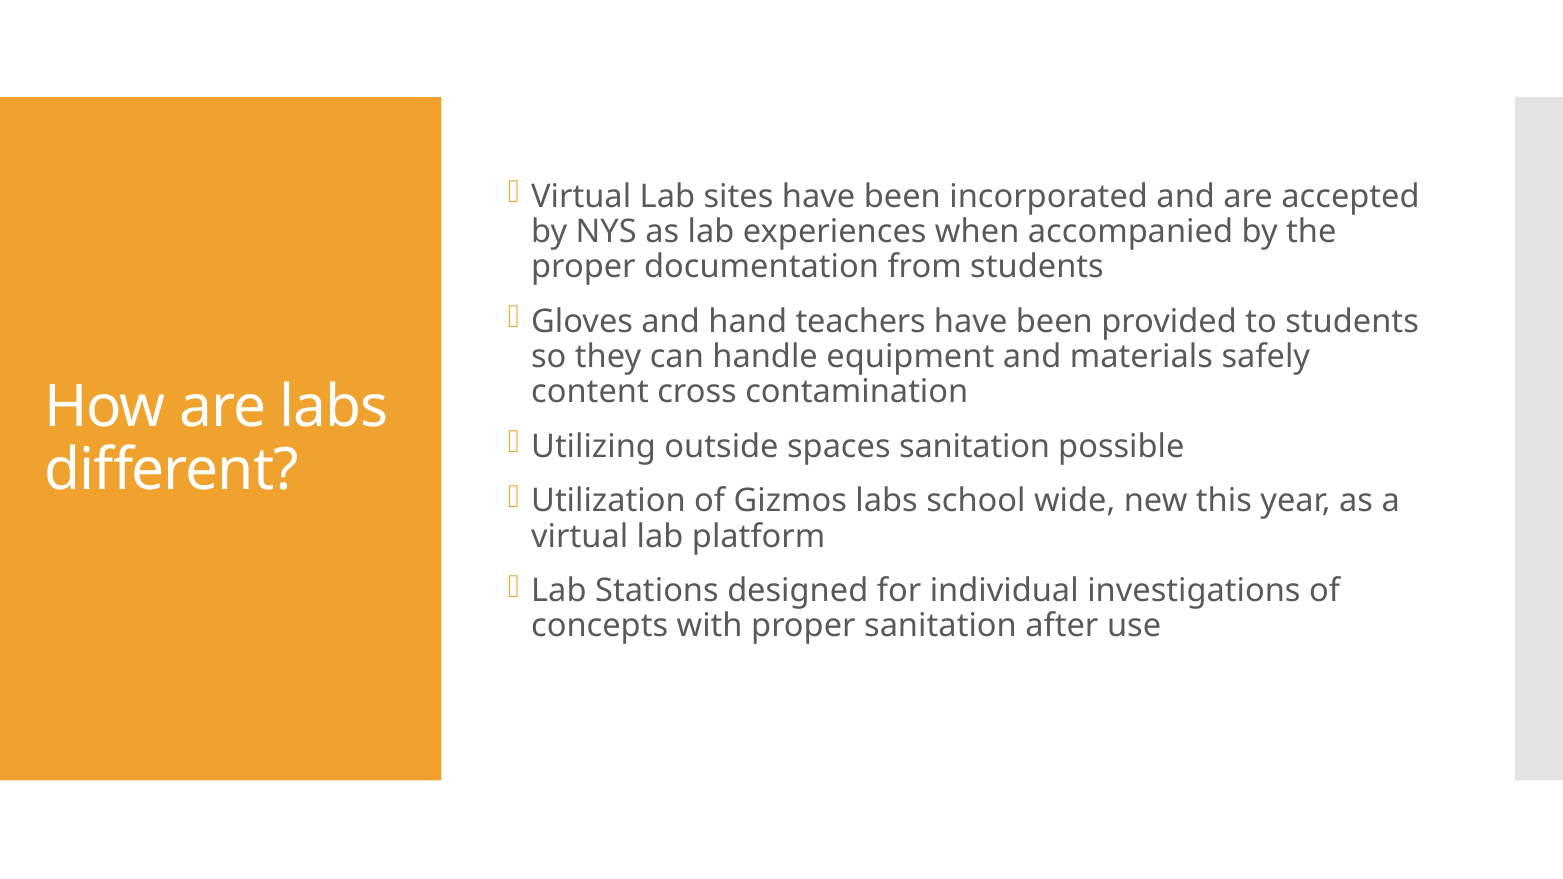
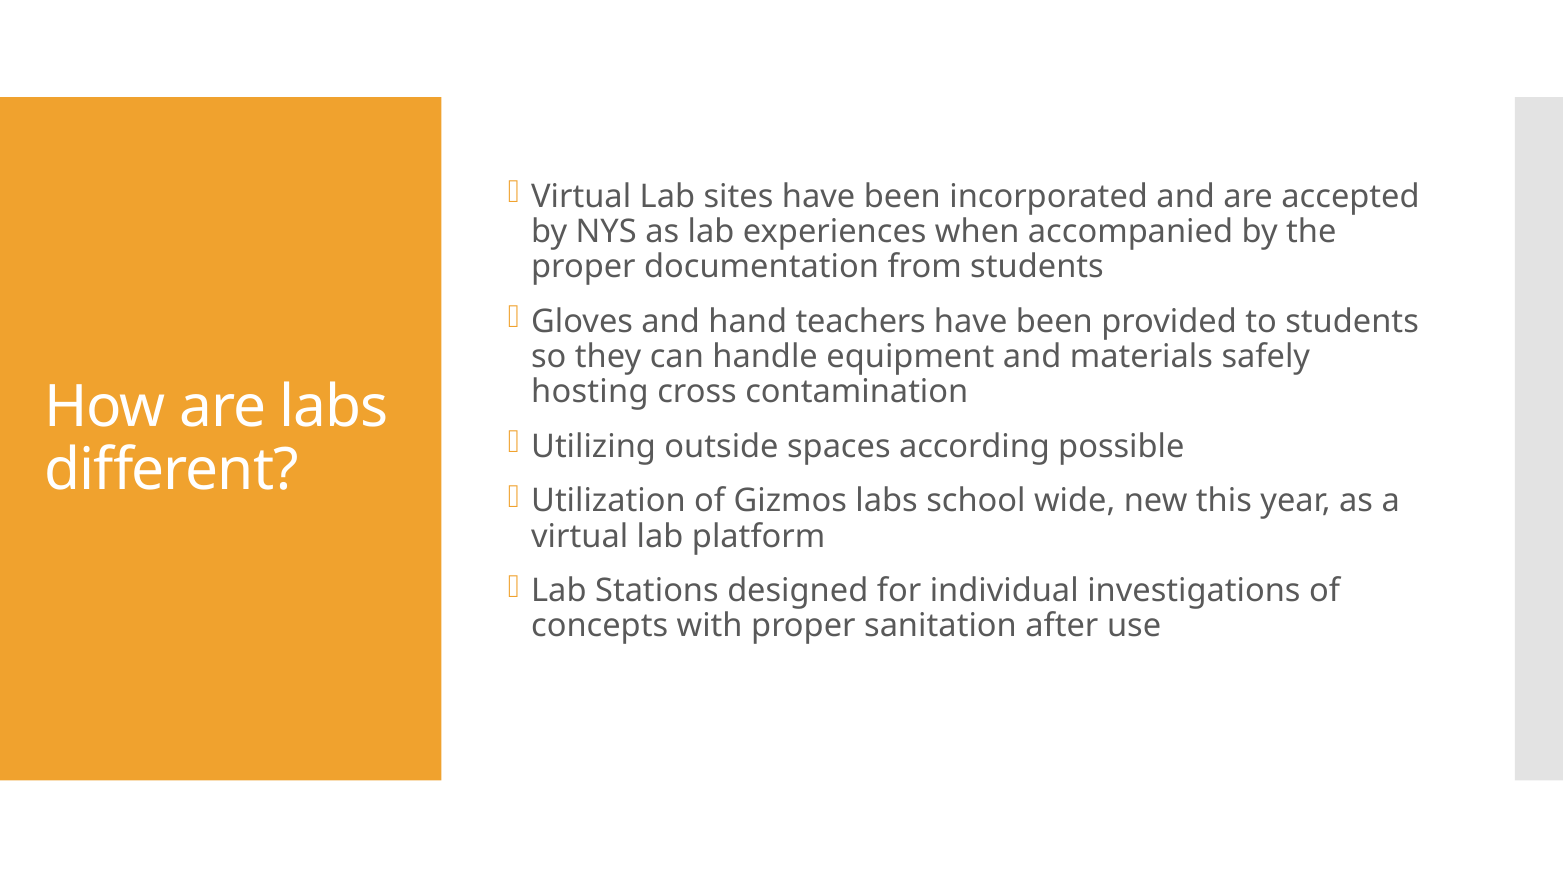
content: content -> hosting (590, 392)
spaces sanitation: sanitation -> according (975, 447)
